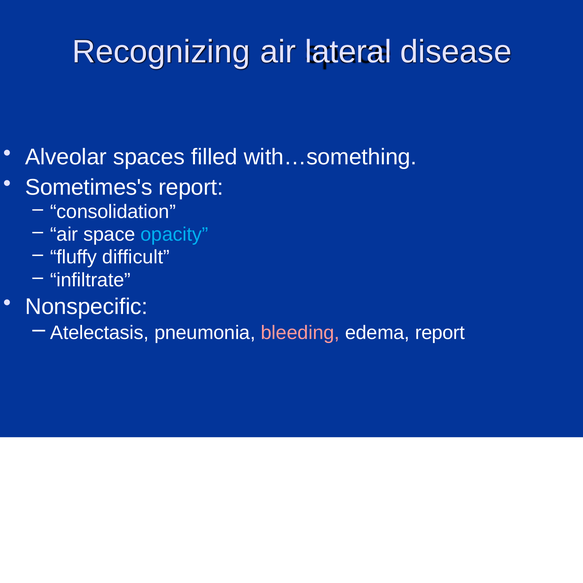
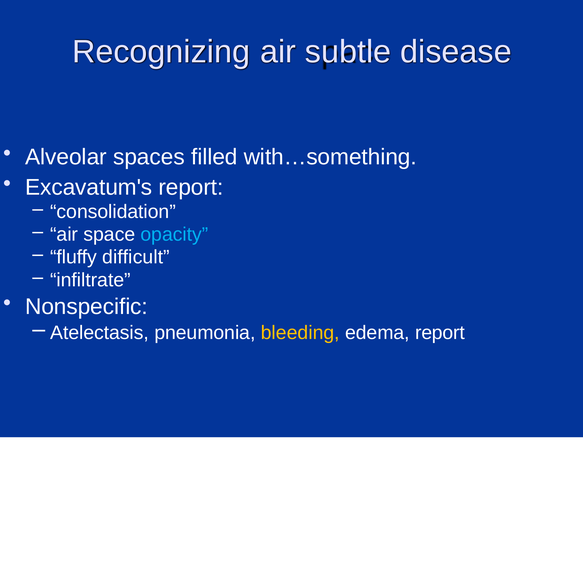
lateral: lateral -> subtle (348, 52)
Sometimes's: Sometimes's -> Excavatum's (89, 187)
bleeding colour: pink -> yellow (300, 333)
